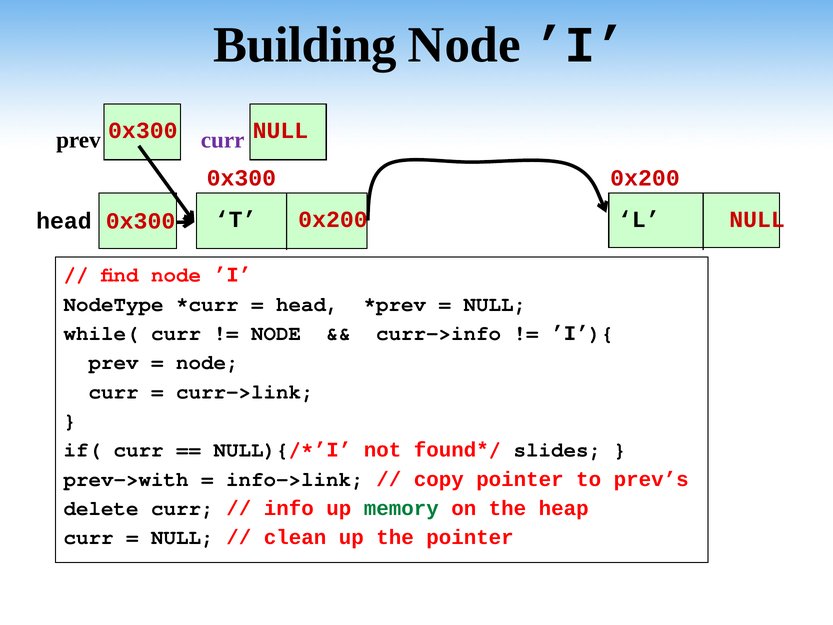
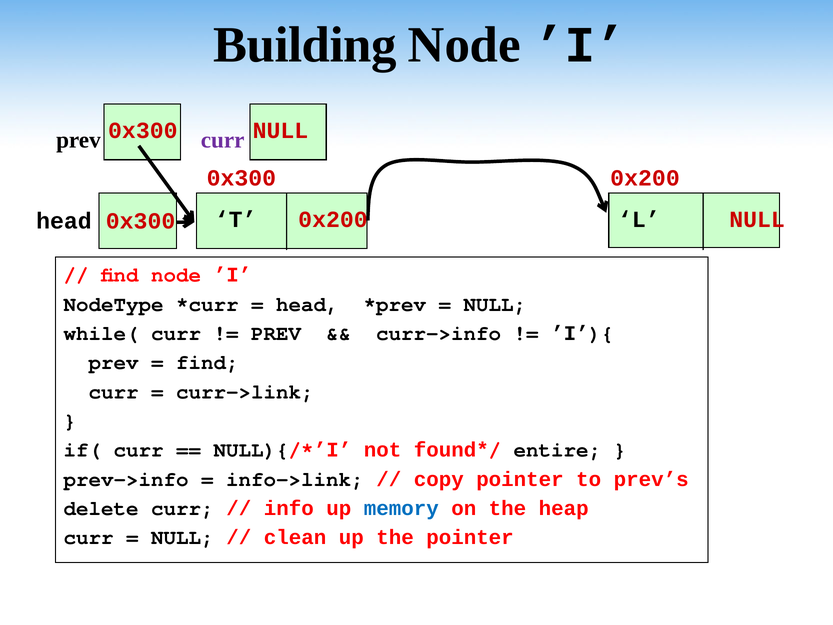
NODE: NODE -> PREV (276, 333)
node: node -> find (208, 362)
slides: slides -> entire (557, 450)
prev->with: prev->with -> prev->info (126, 479)
memory colour: green -> blue (401, 508)
